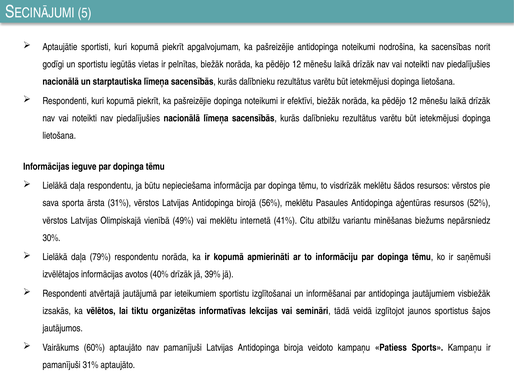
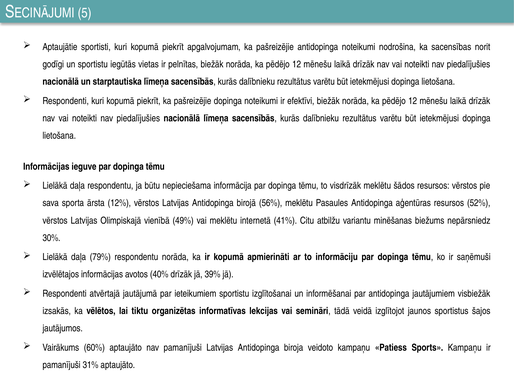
ārsta 31%: 31% -> 12% (119, 203)
